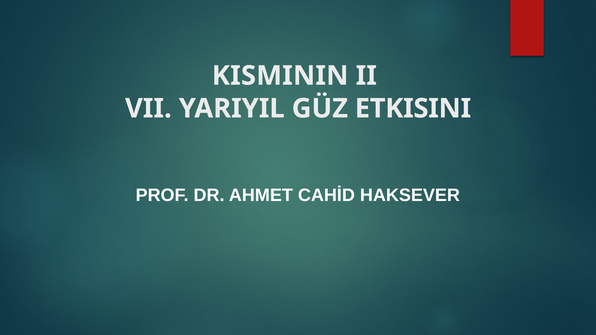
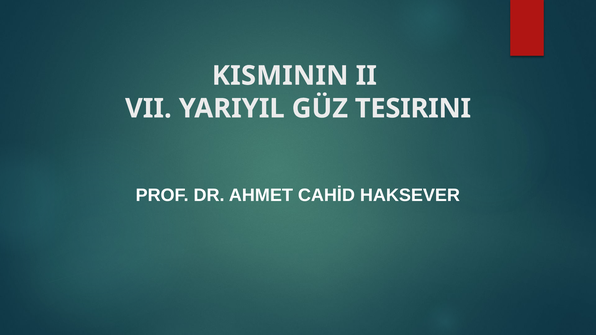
ETKISINI: ETKISINI -> TESIRINI (413, 109)
